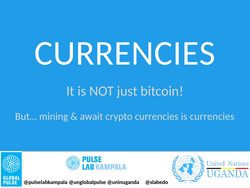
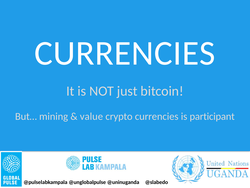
await: await -> value (91, 116)
is currencies: currencies -> participant (212, 116)
